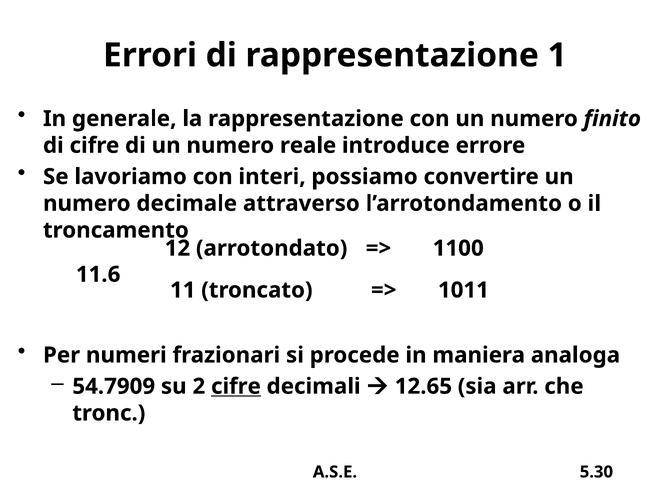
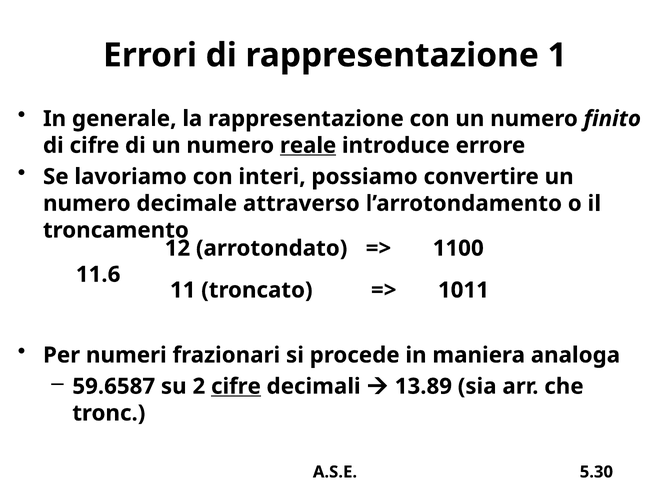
reale underline: none -> present (308, 146)
54.7909: 54.7909 -> 59.6587 (114, 387)
12.65: 12.65 -> 13.89 (423, 387)
